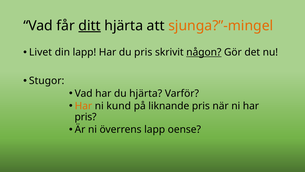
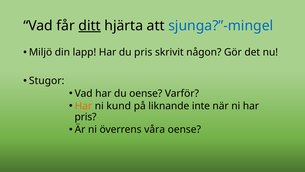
sjunga?”-mingel colour: orange -> blue (221, 26)
Livet: Livet -> Miljö (41, 52)
någon underline: present -> none (204, 52)
du hjärta: hjärta -> oense (146, 93)
liknande pris: pris -> inte (201, 106)
överrens lapp: lapp -> våra (155, 129)
